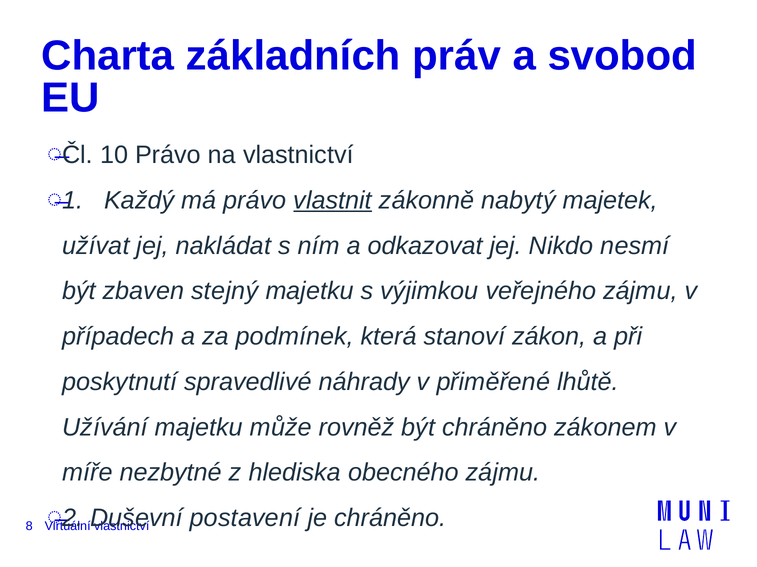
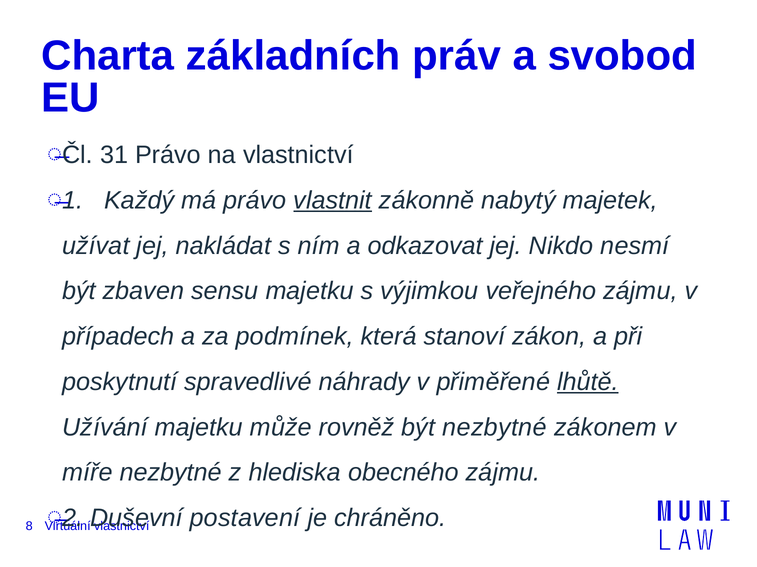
10: 10 -> 31 (114, 155)
stejný: stejný -> sensu (225, 291)
lhůtě underline: none -> present (588, 382)
být chráněno: chráněno -> nezbytné (495, 428)
